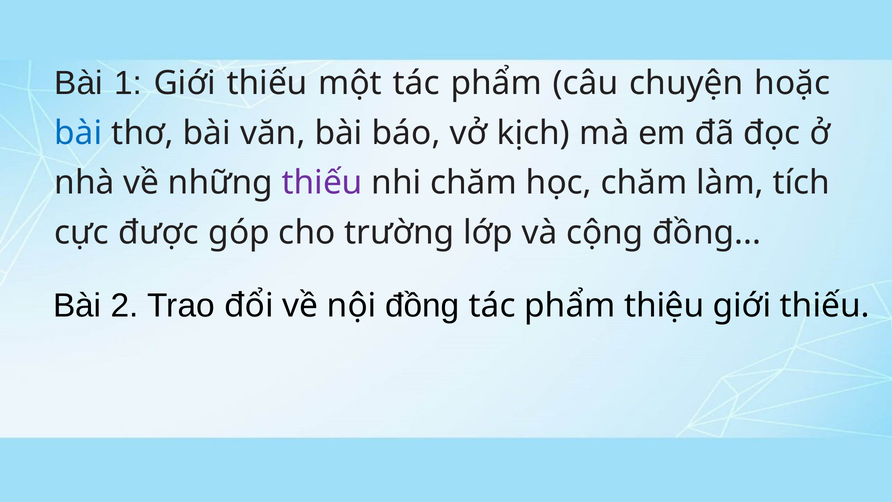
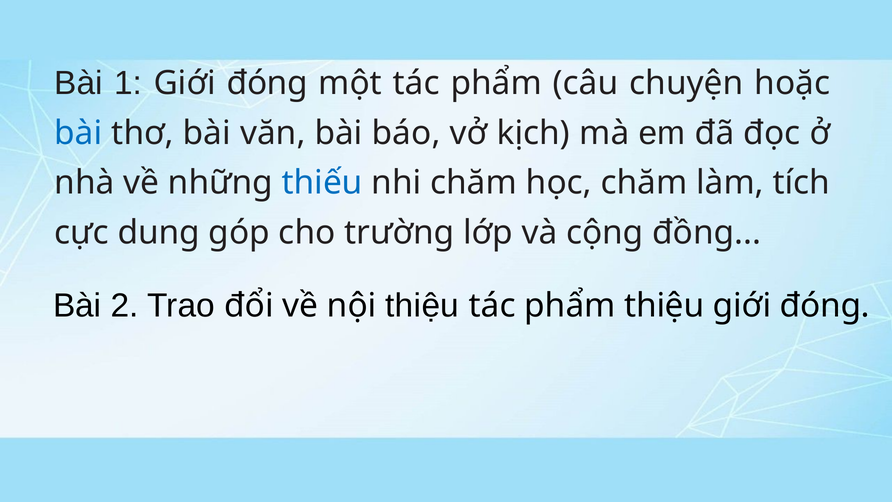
1 Giới thiếu: thiếu -> đóng (267, 83)
thiếu colour: purple -> blue (322, 183)
được: được -> dung (159, 232)
nội đồng: đồng -> thiệu (422, 305)
thiếu: thiếu -> đóng (825, 305)
